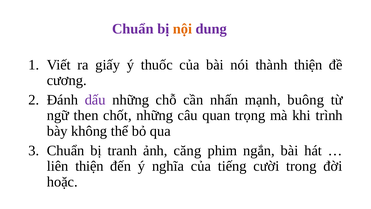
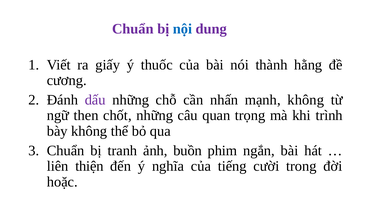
nội colour: orange -> blue (182, 29)
thành thiện: thiện -> hằng (308, 65)
mạnh buông: buông -> không (306, 100)
căng: căng -> buồn (188, 150)
